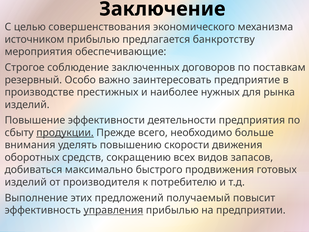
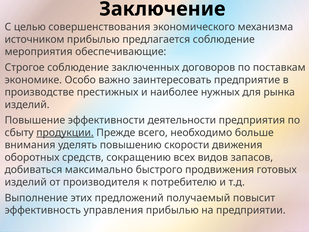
предлагается банкротству: банкротству -> соблюдение (224, 39)
резервный: резервный -> экономике (33, 80)
управления underline: present -> none (113, 210)
